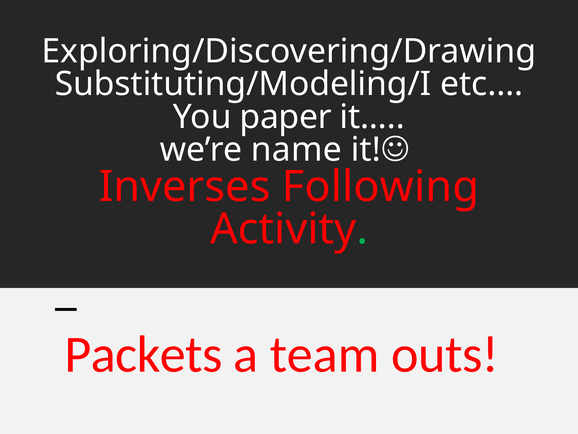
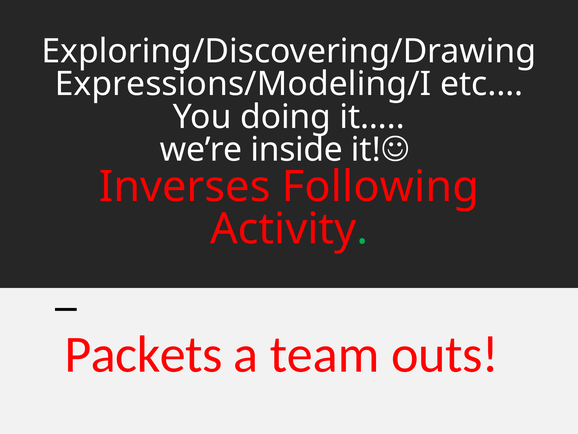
Substituting/Modeling/I: Substituting/Modeling/I -> Expressions/Modeling/I (243, 84)
paper: paper -> doing (286, 117)
name: name -> inside (297, 150)
